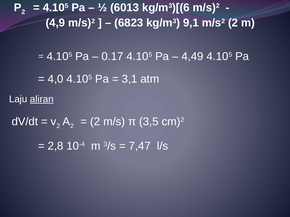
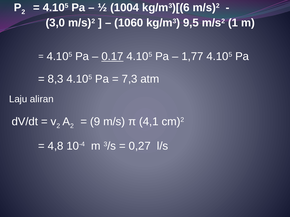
6013: 6013 -> 1004 (125, 8)
4,9: 4,9 -> 3,0 (55, 23)
6823: 6823 -> 1060 (129, 23)
9,1: 9,1 -> 9,5 (191, 23)
m/s2 2: 2 -> 1 (233, 23)
0.17 underline: none -> present (112, 57)
4,49: 4,49 -> 1,77 (192, 57)
4,0: 4,0 -> 8,3 (56, 79)
3,1: 3,1 -> 7,3 (130, 79)
aliran underline: present -> none (42, 99)
2: 2 -> 9 (95, 122)
3,5: 3,5 -> 4,1 (149, 122)
2,8: 2,8 -> 4,8 (56, 146)
7,47: 7,47 -> 0,27 (140, 146)
